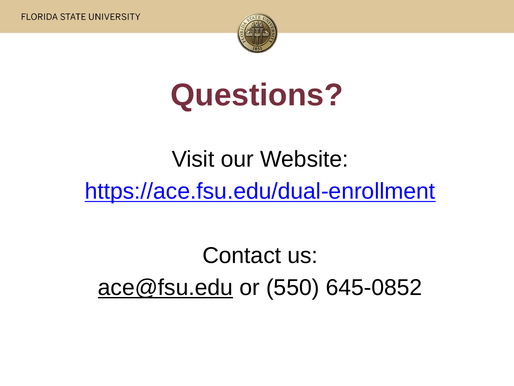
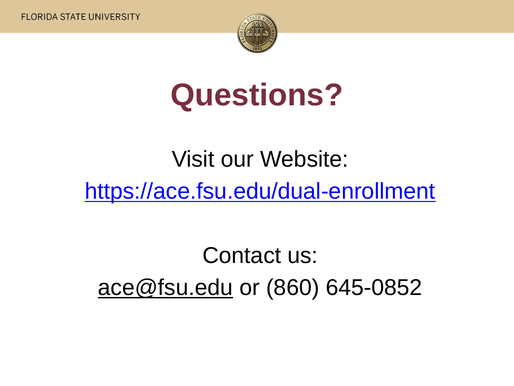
550: 550 -> 860 (293, 287)
